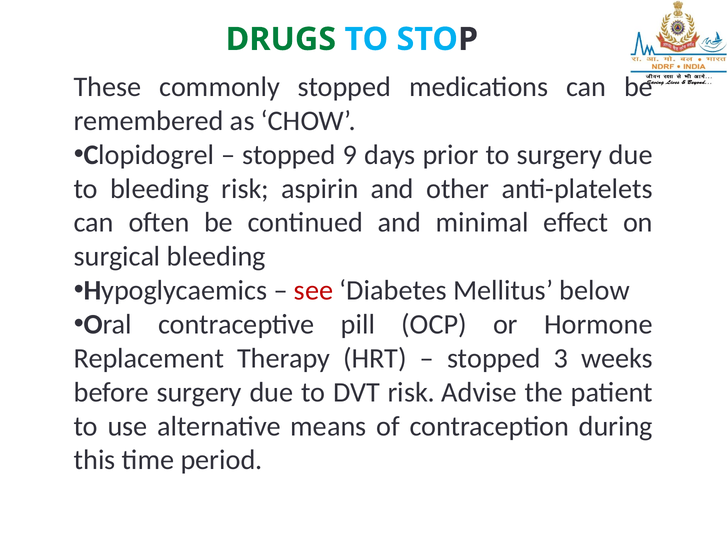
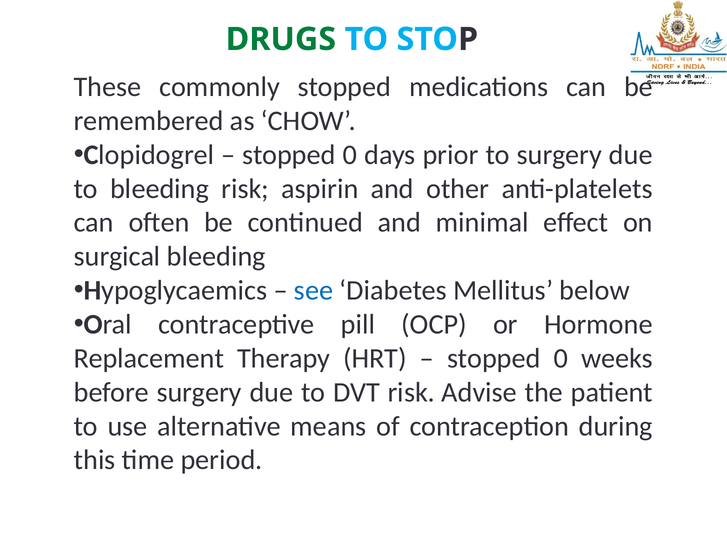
9: 9 -> 0 (350, 155)
see colour: red -> blue (314, 291)
3: 3 -> 0 (561, 358)
